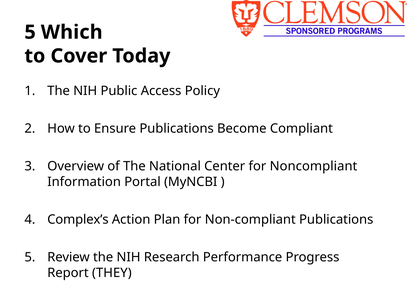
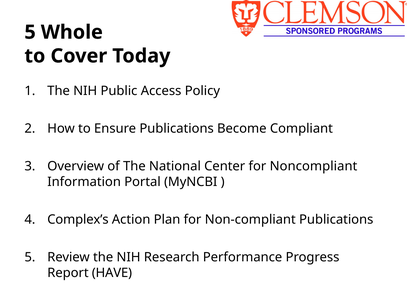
Which: Which -> Whole (72, 32)
THEY: THEY -> HAVE (112, 273)
